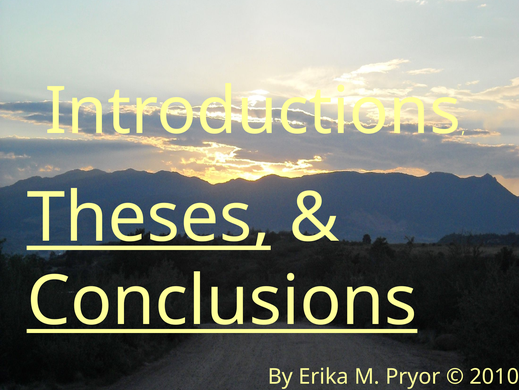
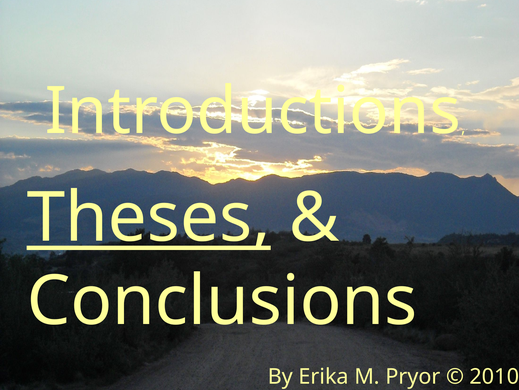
Conclusions underline: present -> none (222, 301)
